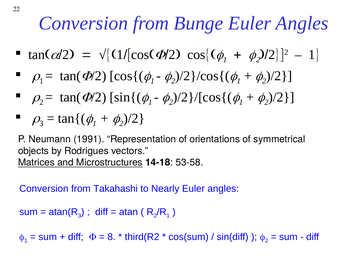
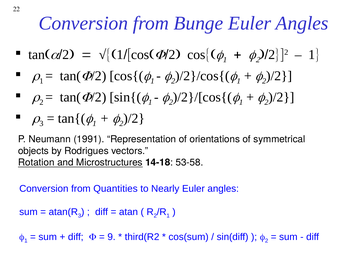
Matrices: Matrices -> Rotation (36, 163)
Takahashi: Takahashi -> Quantities (115, 189)
8: 8 -> 9 (111, 237)
